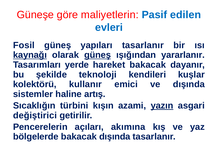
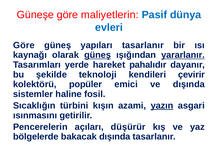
edilen: edilen -> dünya (186, 15)
Fosil: Fosil -> Göre (24, 45)
kaynağı underline: present -> none (30, 55)
yararlanır underline: none -> present (183, 55)
hareket bakacak: bakacak -> pahalıdır (148, 65)
kuşlar: kuşlar -> çevirir (191, 75)
kullanır: kullanır -> popüler (85, 85)
artış: artış -> fosil (95, 94)
değiştirici: değiştirici -> ısınmasını (35, 116)
akımına: akımına -> düşürür (128, 127)
